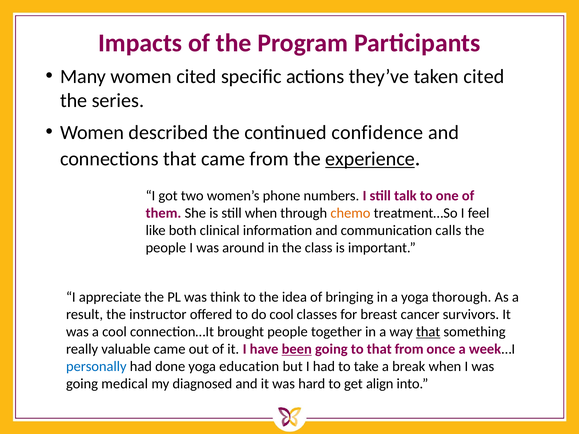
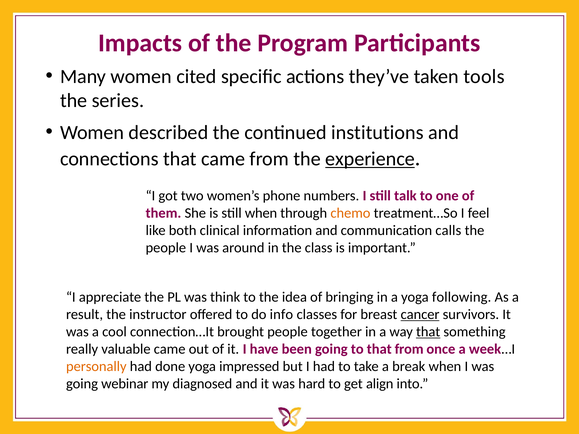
taken cited: cited -> tools (484, 77)
confidence: confidence -> institutions (377, 132)
thorough: thorough -> following (462, 297)
do cool: cool -> info (281, 315)
cancer underline: none -> present (420, 315)
been underline: present -> none (297, 349)
personally colour: blue -> orange (96, 367)
education: education -> impressed (249, 367)
medical: medical -> webinar (125, 384)
